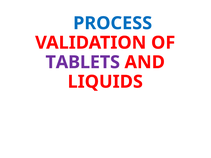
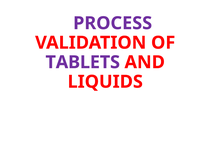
PROCESS colour: blue -> purple (113, 23)
